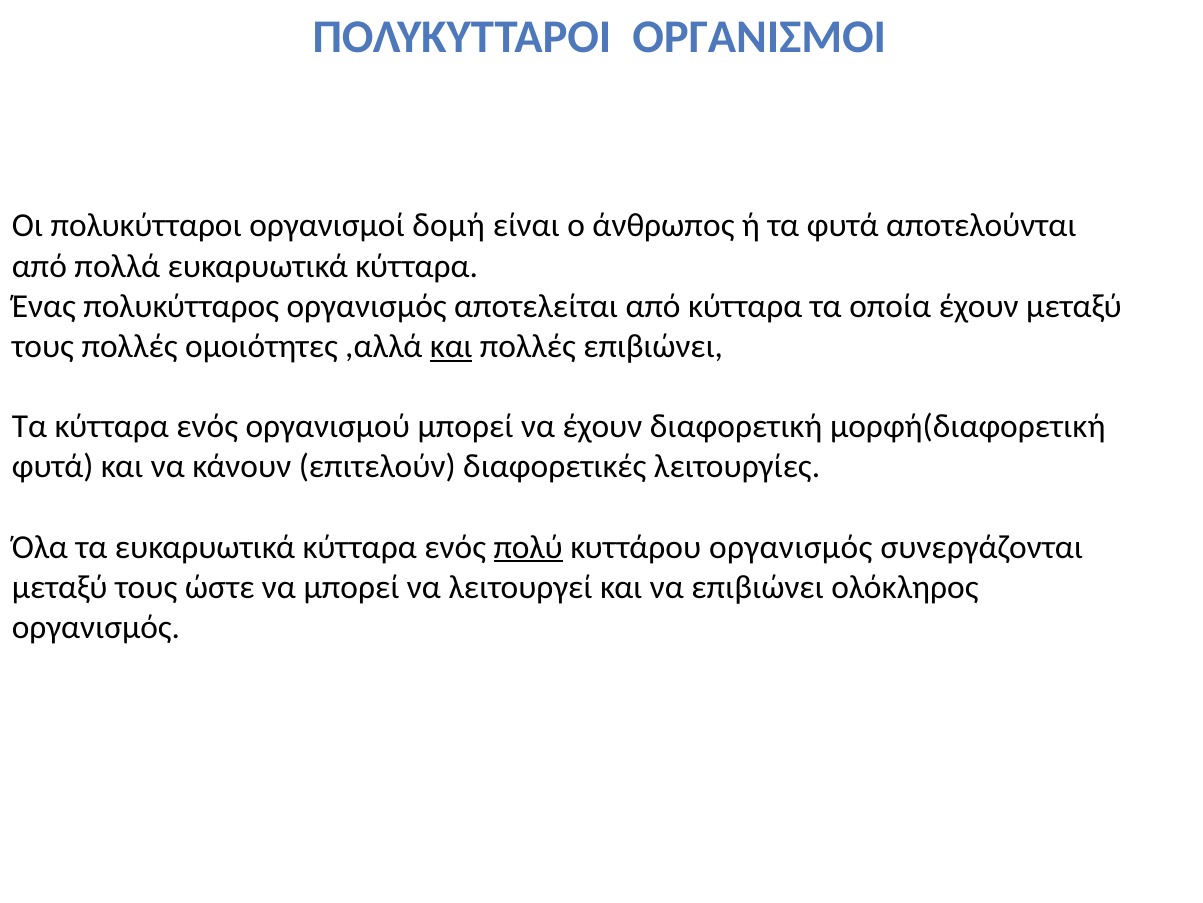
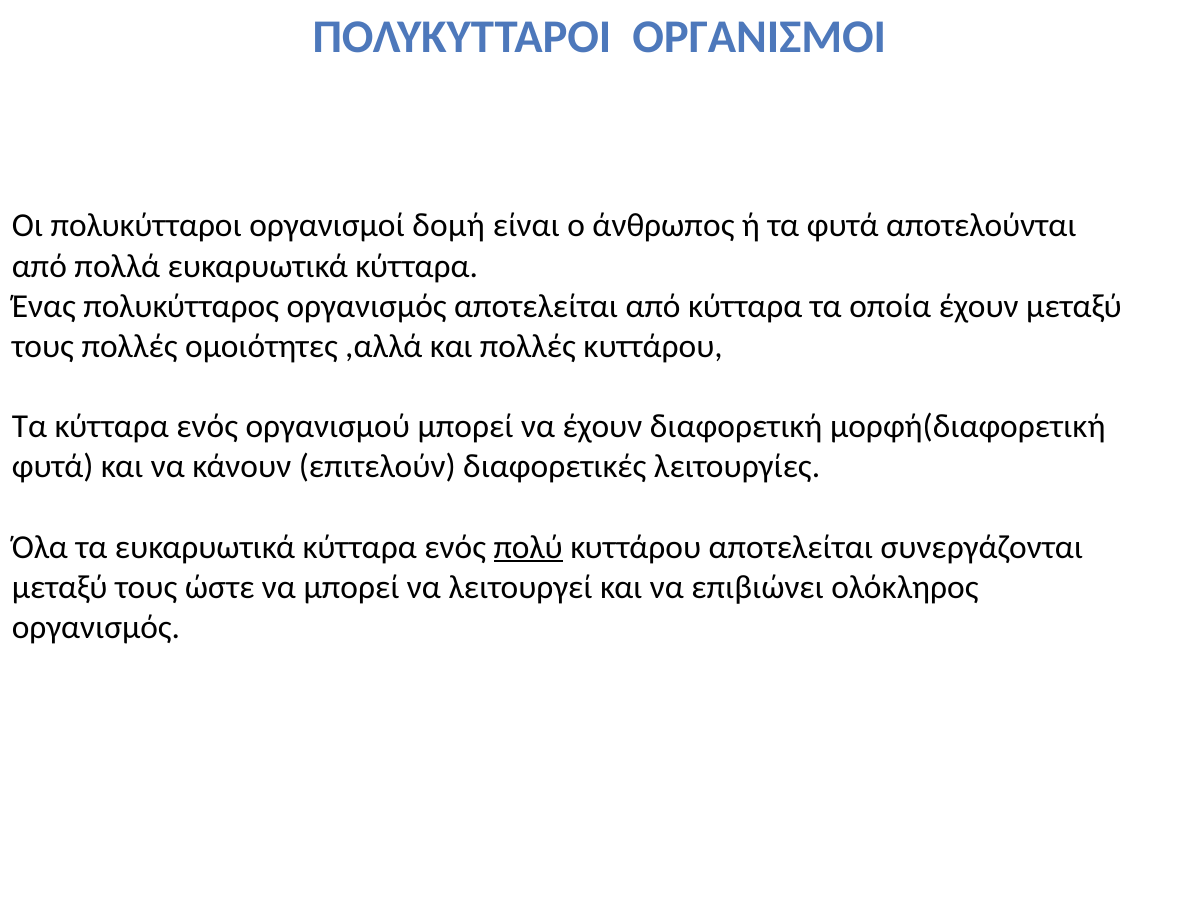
και underline: present -> none (451, 346)
πολλές επιβιώνει: επιβιώνει -> κυττάρου (653, 346)
κυττάρου οργανισμός: οργανισμός -> αποτελείται (791, 547)
